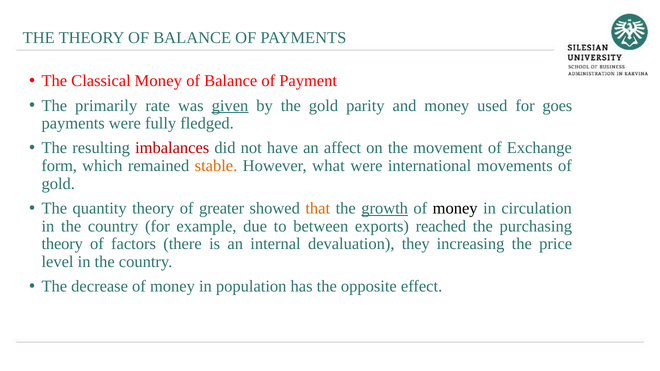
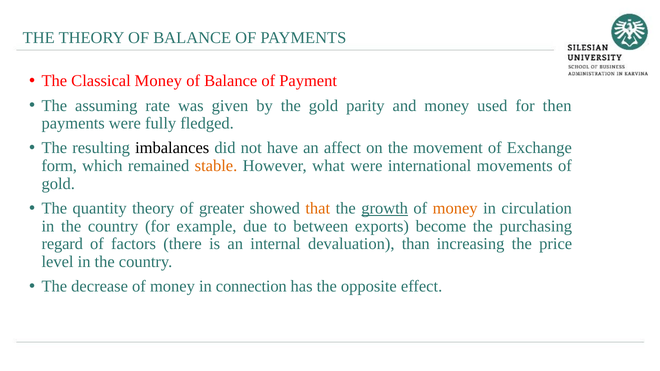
primarily: primarily -> assuming (106, 106)
given underline: present -> none (230, 106)
goes: goes -> then (557, 106)
imbalances colour: red -> black (172, 148)
money colour: black -> orange (455, 208)
reached: reached -> become (441, 226)
theory: theory -> regard (62, 244)
they: they -> than (416, 244)
population: population -> connection (251, 287)
